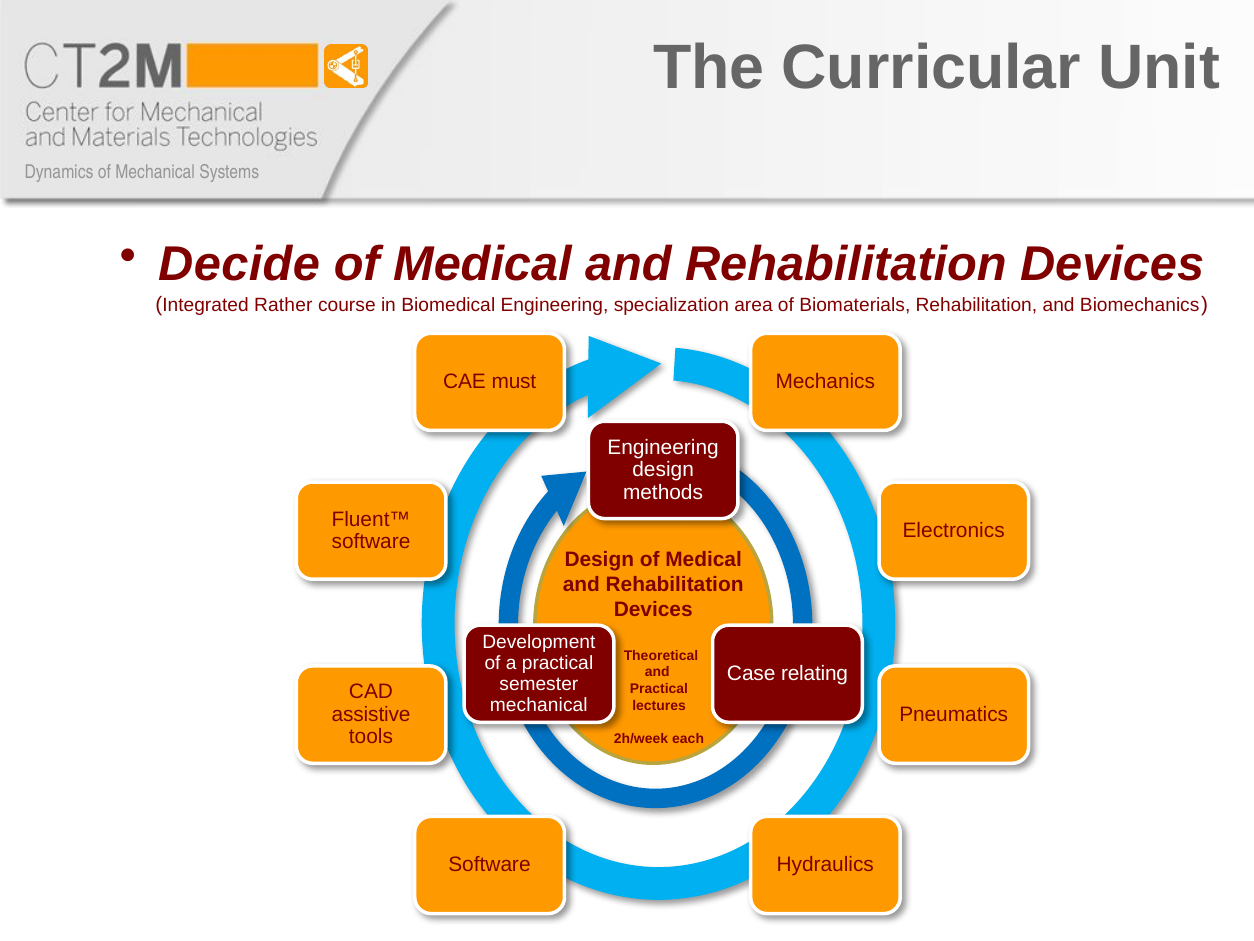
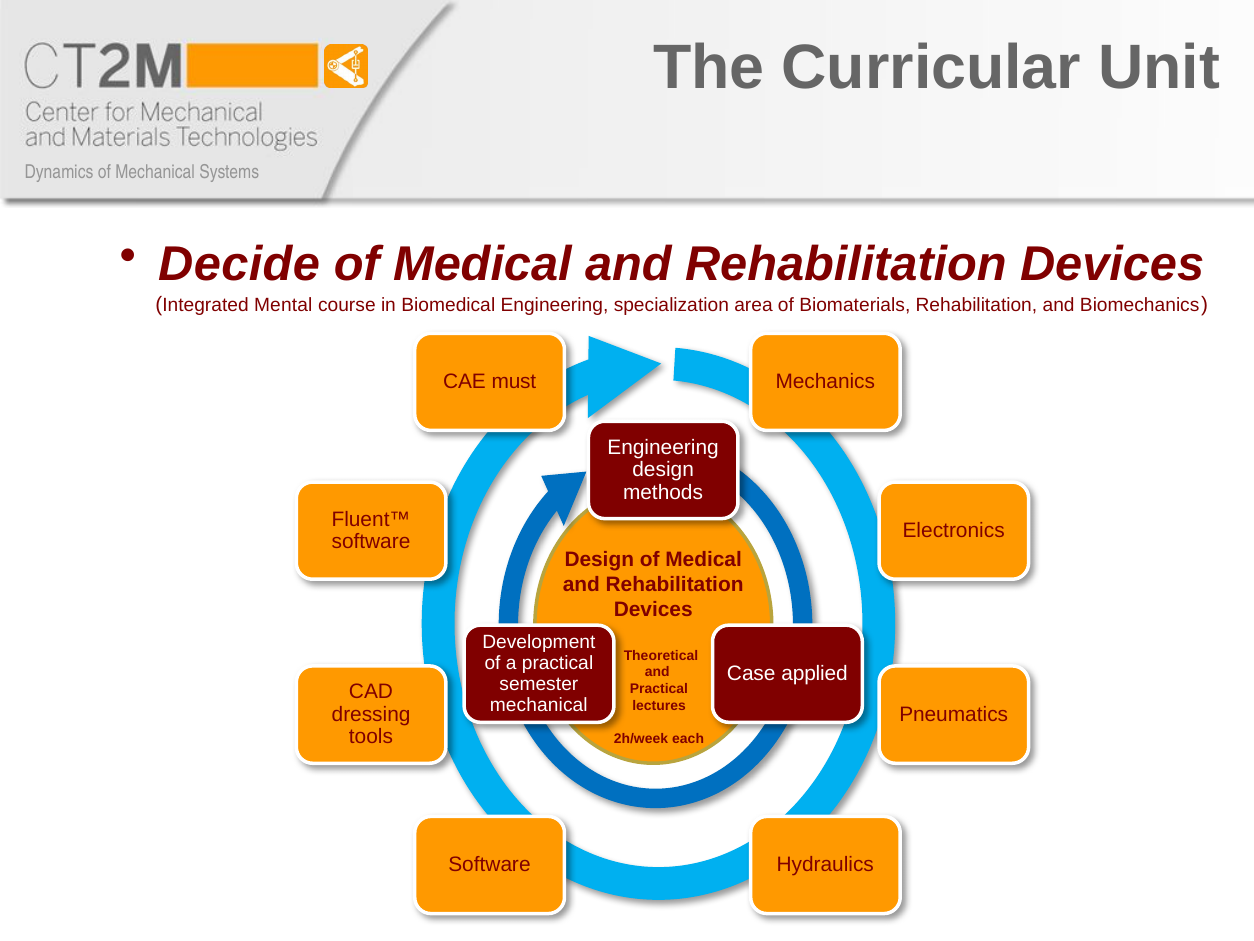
Rather: Rather -> Mental (283, 305)
relating: relating -> applied (815, 673)
assistive: assistive -> dressing (371, 714)
